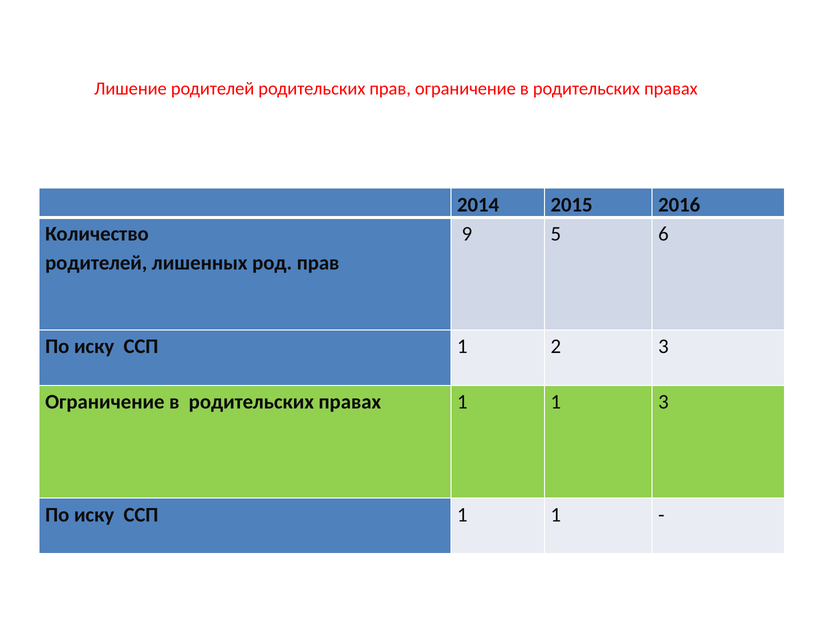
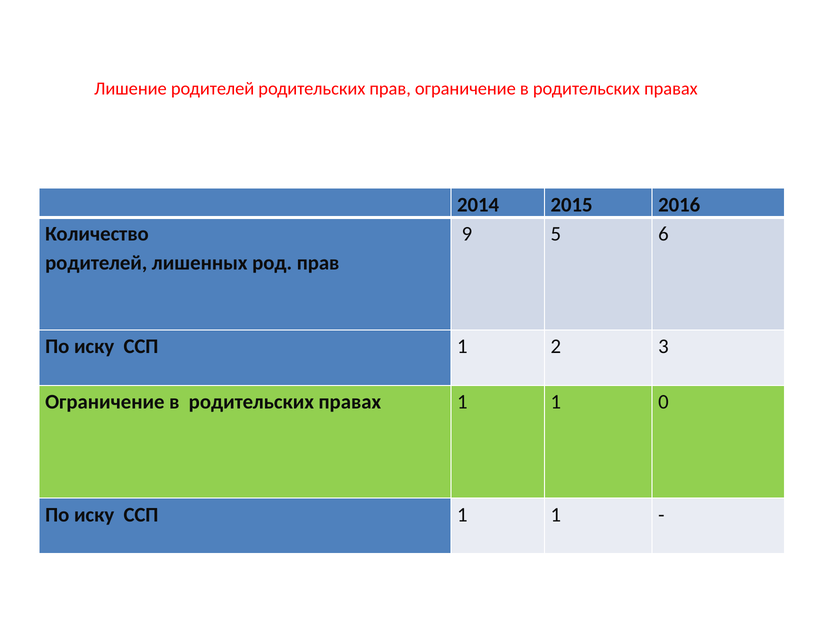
1 3: 3 -> 0 (663, 402)
